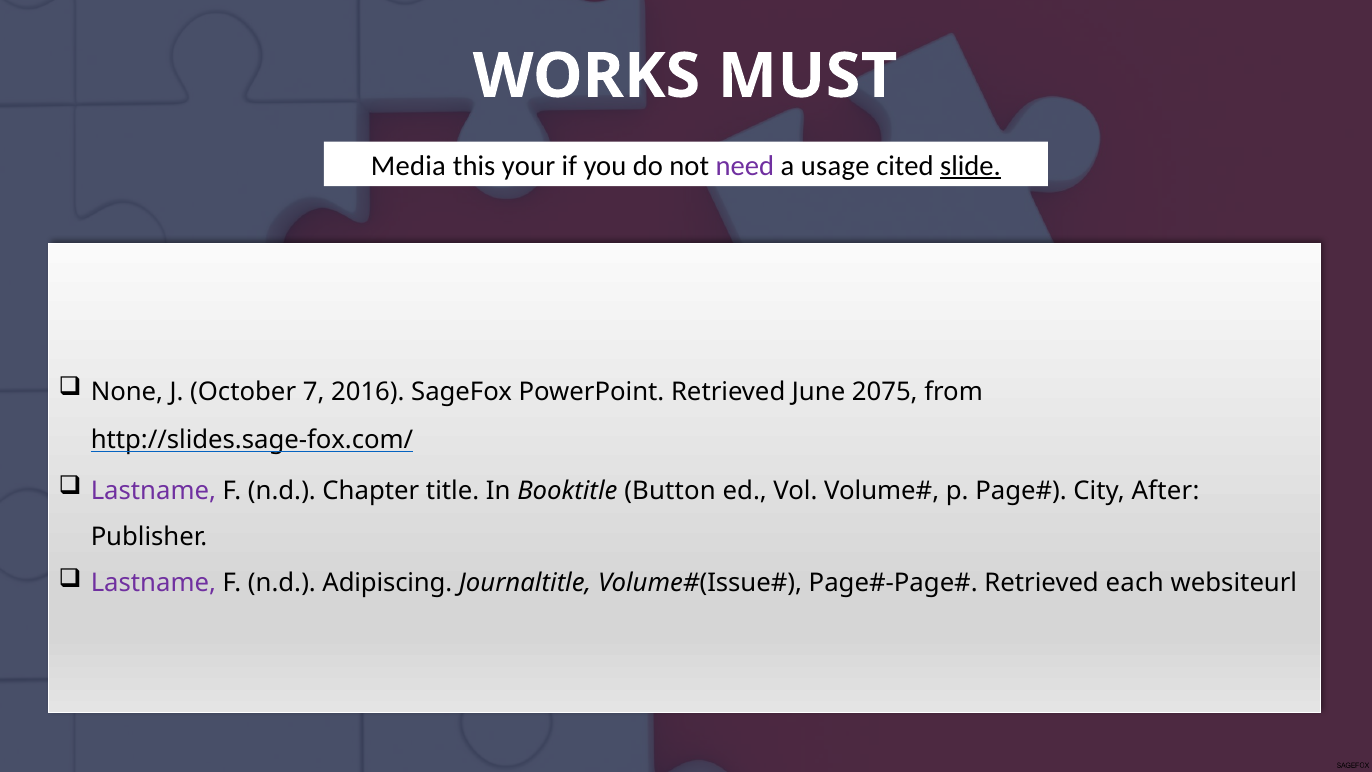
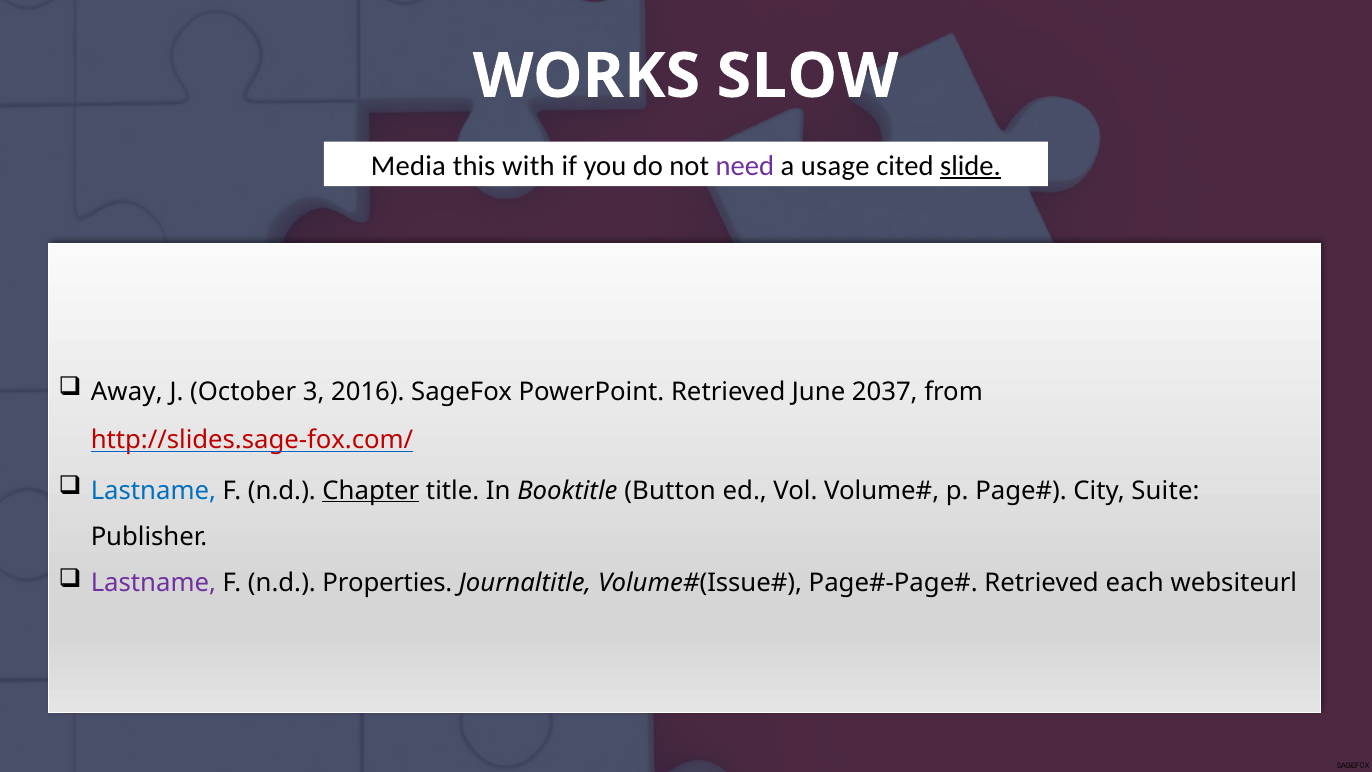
MUST: MUST -> SLOW (808, 76)
your: your -> with (528, 166)
None: None -> Away (127, 392)
7: 7 -> 3 (314, 392)
2075: 2075 -> 2037 (885, 392)
http://slides.sage-fox.com/ colour: black -> red (252, 440)
Lastname colour: purple -> blue (153, 490)
Chapter underline: none -> present (371, 490)
After: After -> Suite (1165, 490)
Adipiscing: Adipiscing -> Properties (387, 583)
